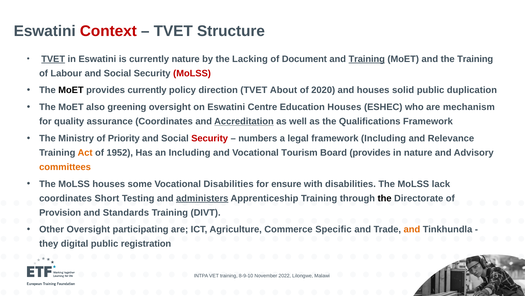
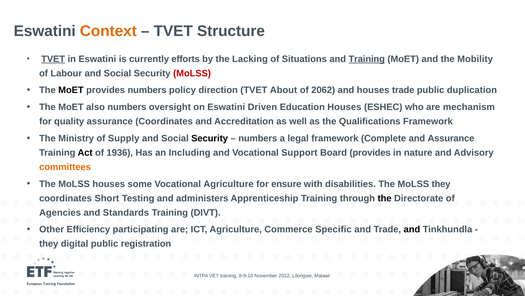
Context colour: red -> orange (108, 31)
currently nature: nature -> efforts (186, 59)
Document: Document -> Situations (304, 59)
the Training: Training -> Mobility (475, 59)
provides currently: currently -> numbers (147, 90)
2020: 2020 -> 2062 (323, 90)
houses solid: solid -> trade (403, 90)
also greening: greening -> numbers (127, 107)
Centre: Centre -> Driven (262, 107)
Accreditation underline: present -> none (244, 121)
Priority: Priority -> Supply (124, 138)
Security colour: red -> black (210, 138)
framework Including: Including -> Complete (384, 138)
and Relevance: Relevance -> Assurance (451, 138)
Act colour: orange -> black (85, 152)
1952: 1952 -> 1936 (120, 152)
Tourism: Tourism -> Support (299, 152)
Vocational Disabilities: Disabilities -> Agriculture (229, 184)
MoLSS lack: lack -> they (441, 184)
administers underline: present -> none (202, 198)
Provision: Provision -> Agencies (60, 212)
Other Oversight: Oversight -> Efficiency (88, 229)
and colour: orange -> black (412, 229)
